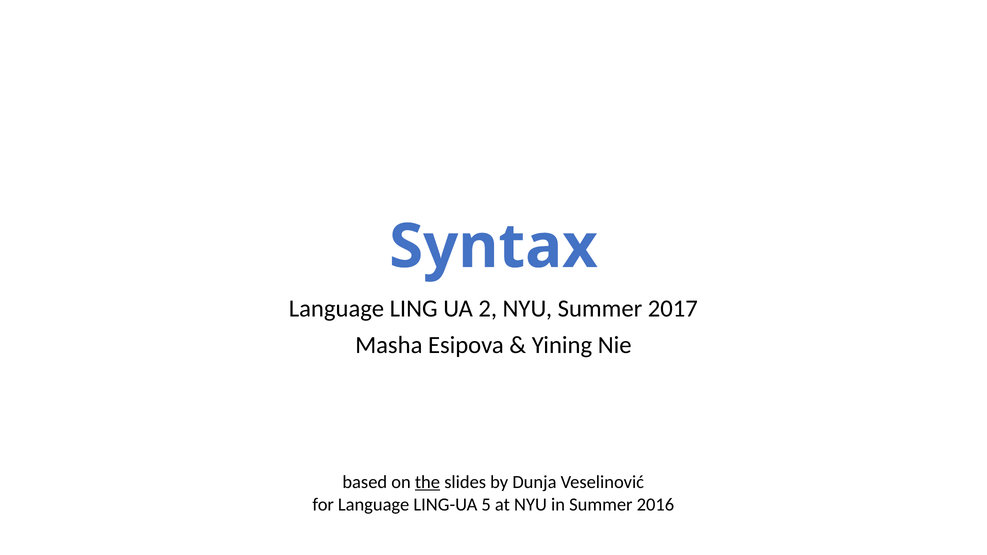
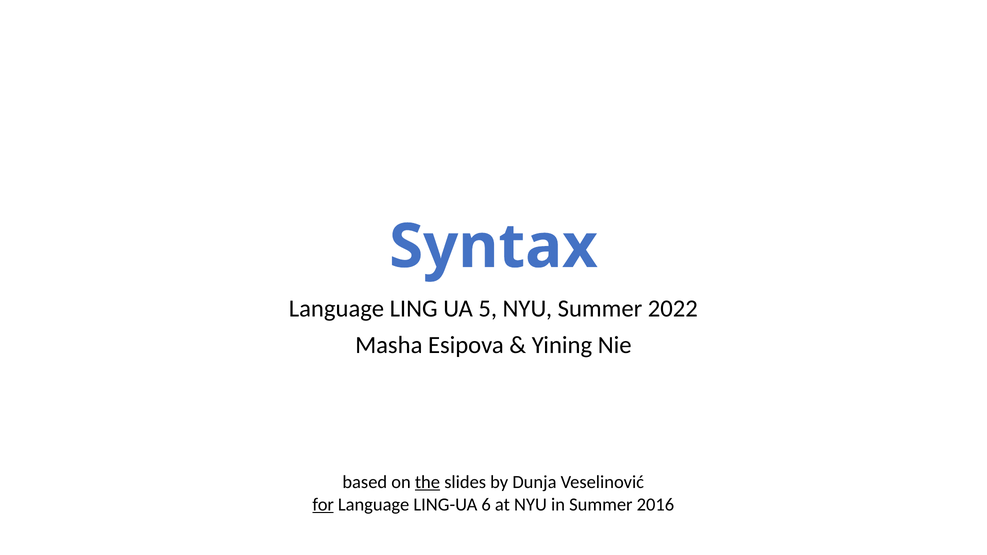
2: 2 -> 5 (488, 308)
2017: 2017 -> 2022 (673, 308)
for underline: none -> present (323, 505)
5: 5 -> 6 (486, 505)
